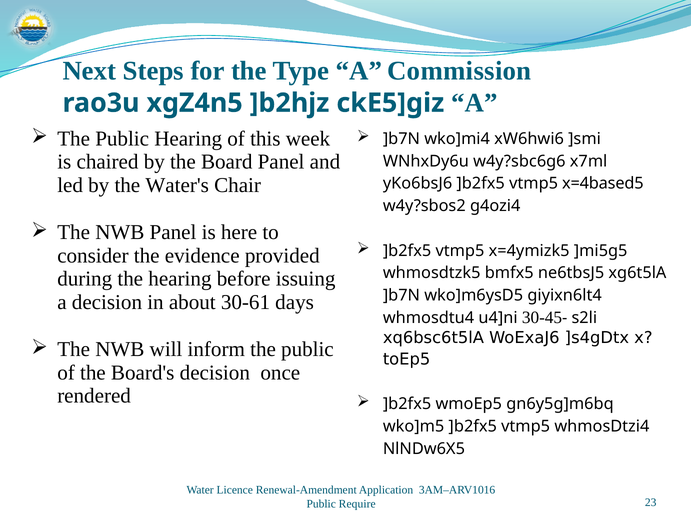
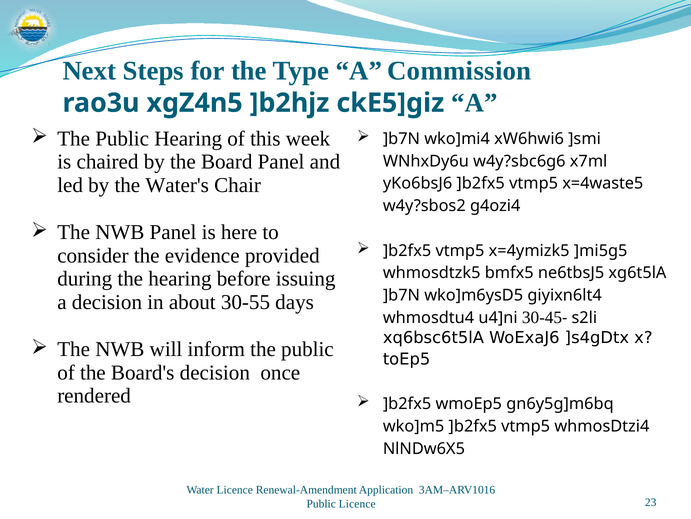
x=4based5: x=4based5 -> x=4waste5 (603, 183)
30-61: 30-61 -> 30-55 (245, 302)
Public Require: Require -> Licence (357, 503)
